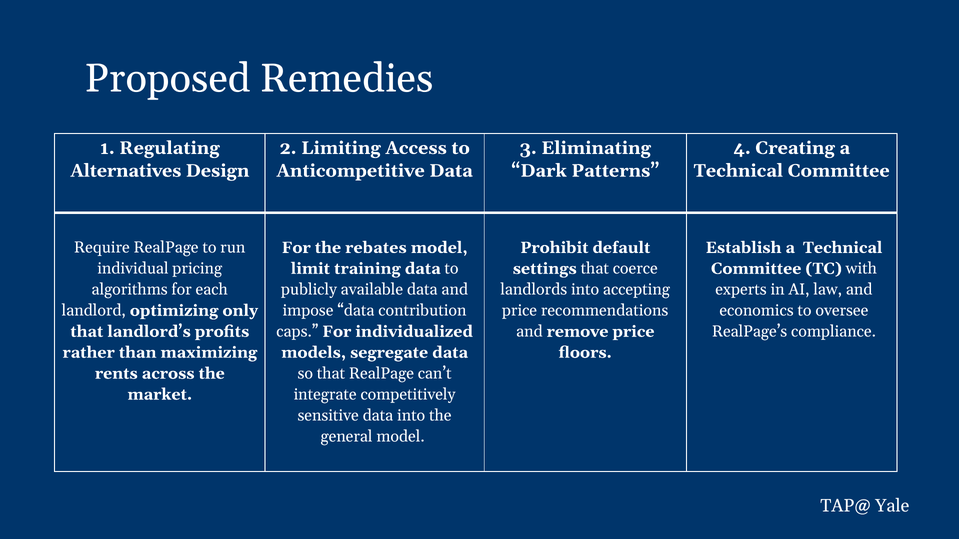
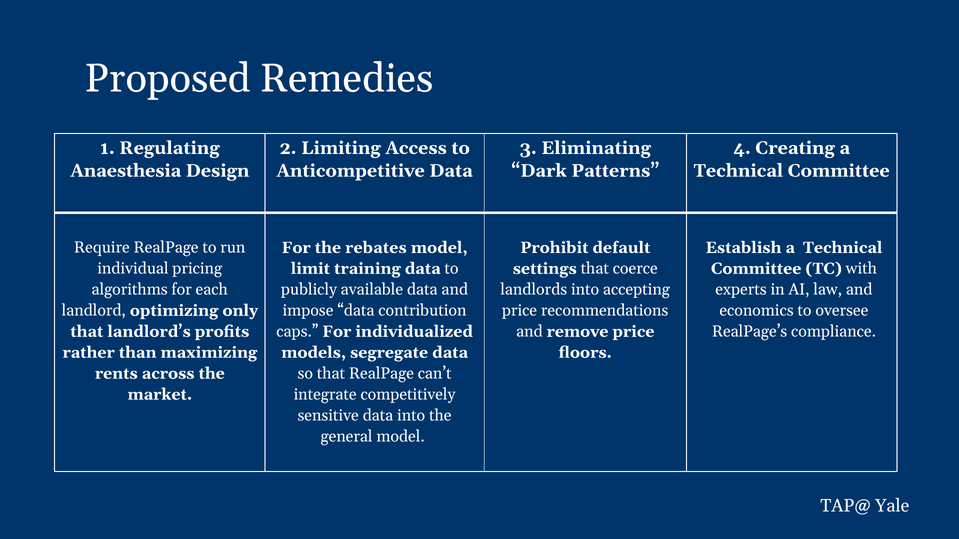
Alternatives: Alternatives -> Anaesthesia (126, 171)
